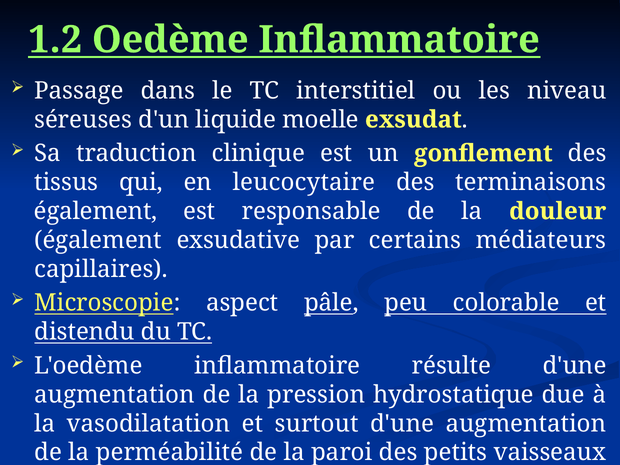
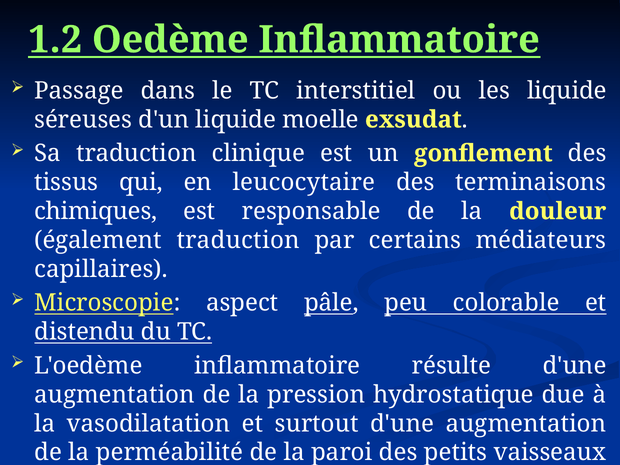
les niveau: niveau -> liquide (567, 91)
également: également -> chimiques (96, 211)
également exsudative: exsudative -> traduction (238, 240)
